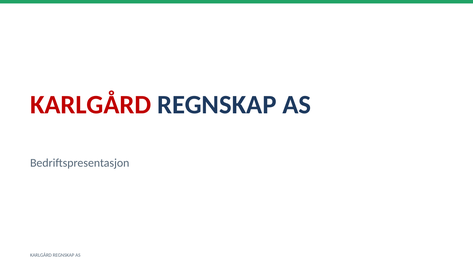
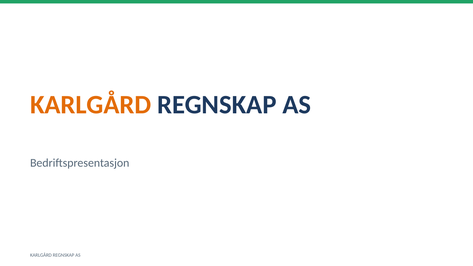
KARLGÅRD colour: red -> orange (91, 105)
